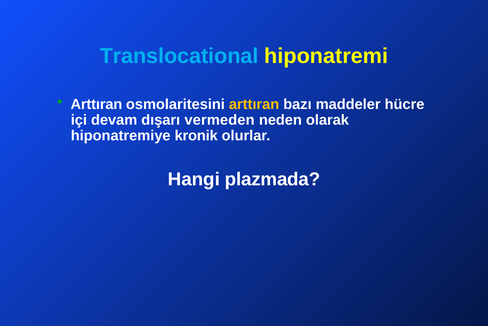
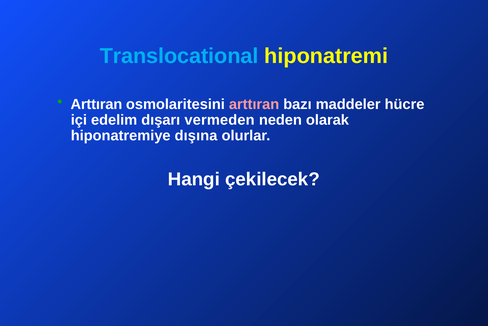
arttıran colour: yellow -> pink (254, 104)
devam: devam -> edelim (114, 120)
kronik: kronik -> dışına (196, 136)
plazmada: plazmada -> çekilecek (272, 180)
